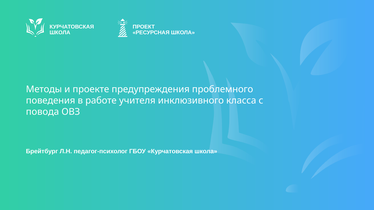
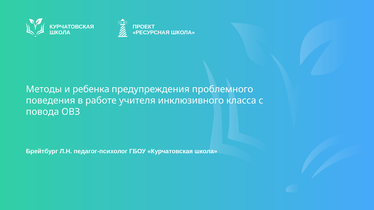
проекте: проекте -> ребенка (91, 90)
